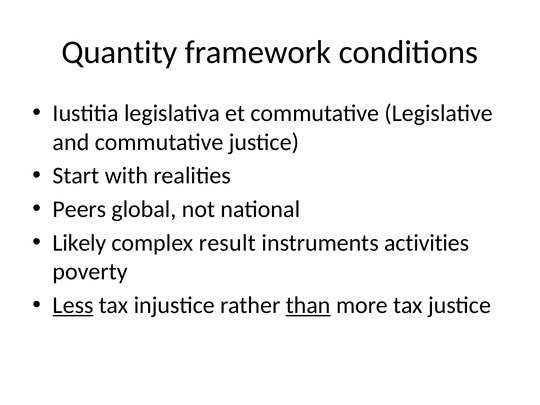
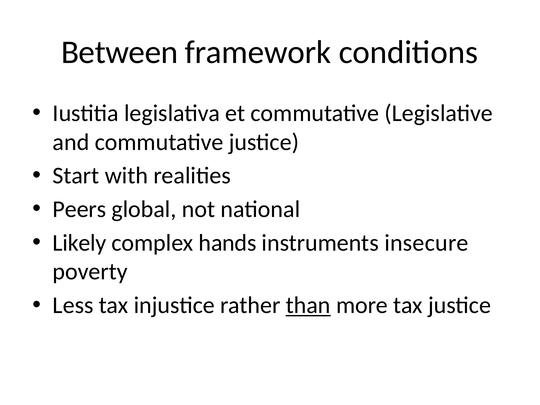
Quantity: Quantity -> Between (120, 52)
result: result -> hands (228, 243)
activities: activities -> insecure (426, 243)
Less underline: present -> none (73, 305)
